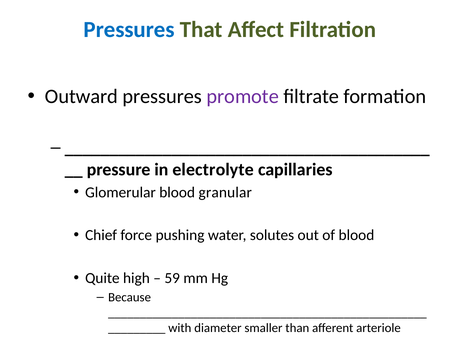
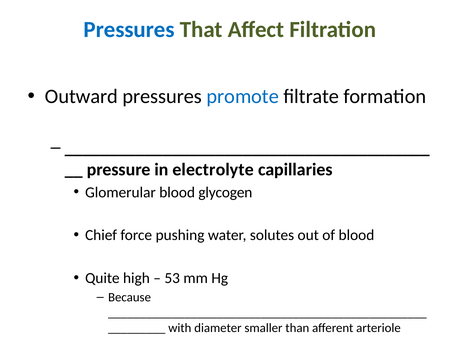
promote colour: purple -> blue (243, 96)
granular: granular -> glycogen (225, 192)
59: 59 -> 53 (172, 278)
